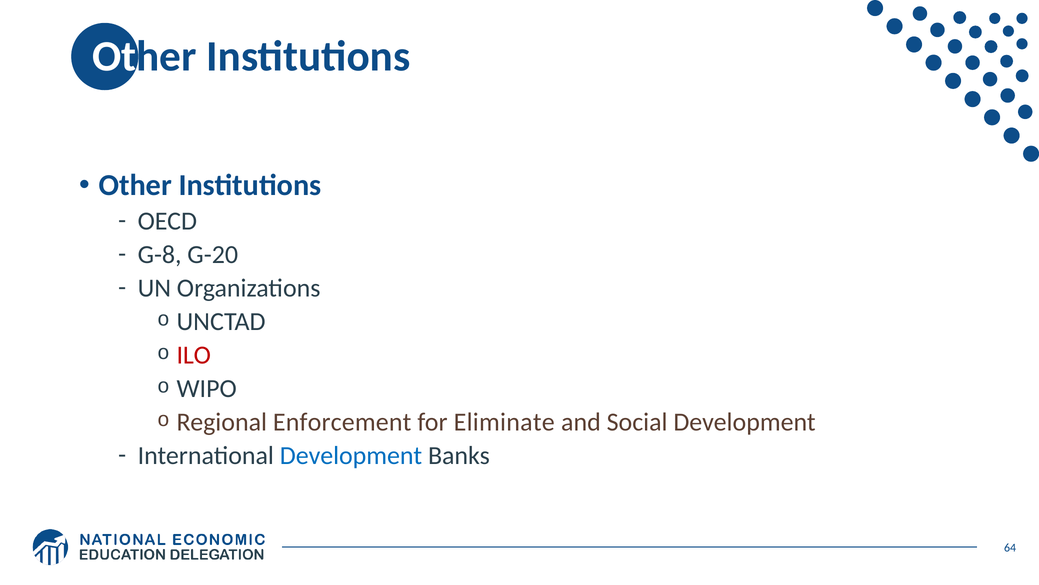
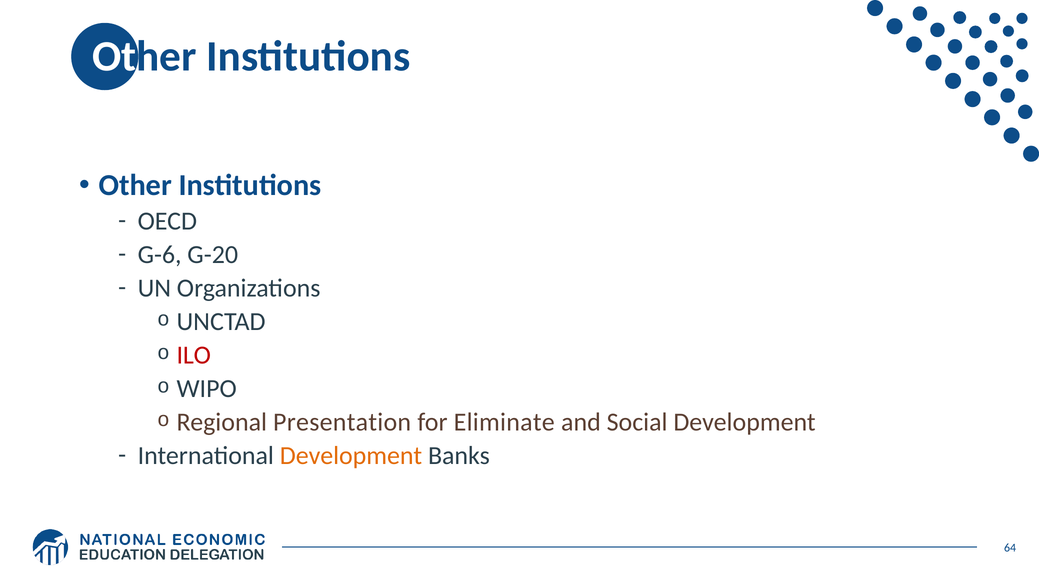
G-8: G-8 -> G-6 (160, 255)
Enforcement: Enforcement -> Presentation (342, 422)
Development colour: blue -> orange (351, 455)
